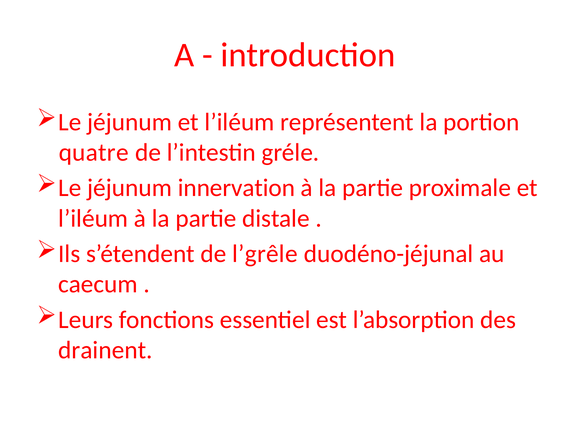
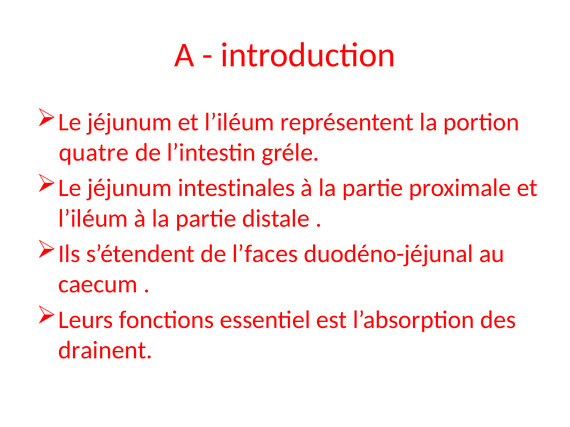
innervation: innervation -> intestinales (236, 188)
l’grêle: l’grêle -> l’faces (265, 254)
